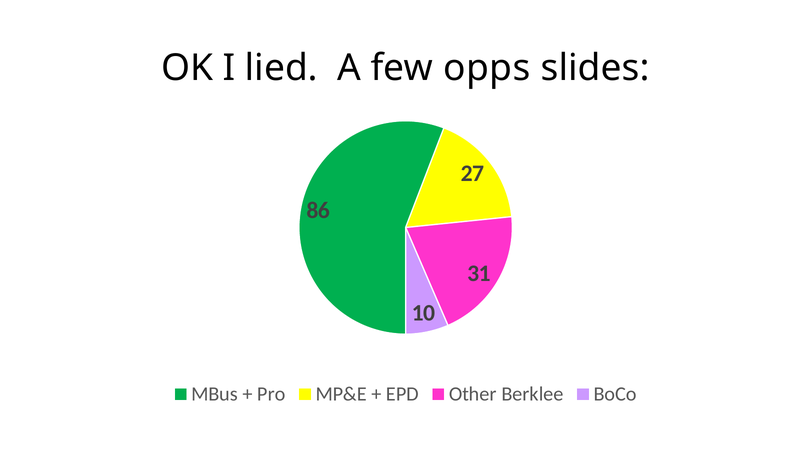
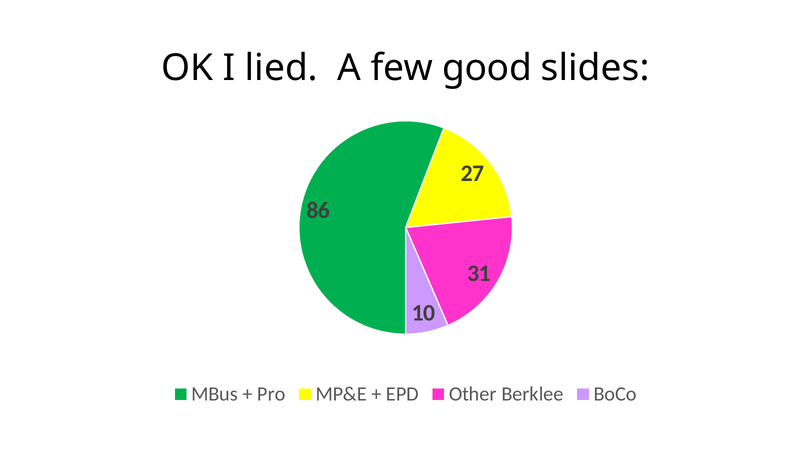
opps: opps -> good (487, 68)
